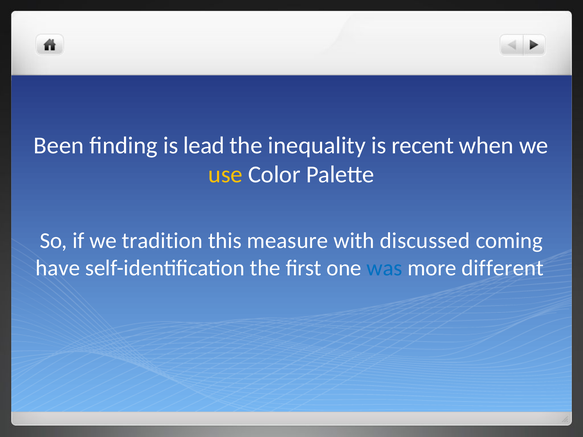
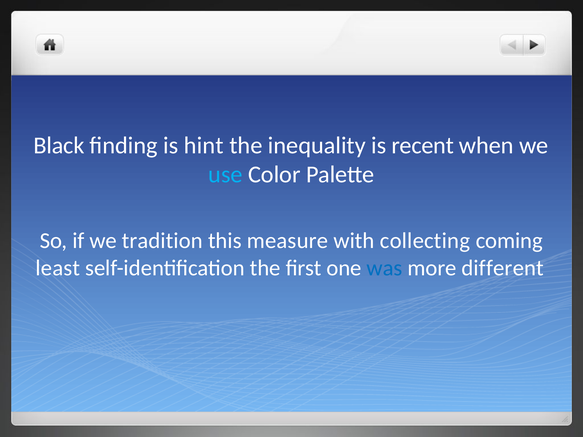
Been: Been -> Black (59, 145)
lead: lead -> hint (204, 145)
use colour: yellow -> light blue (225, 175)
discussed: discussed -> collecting (425, 241)
have: have -> least (58, 268)
